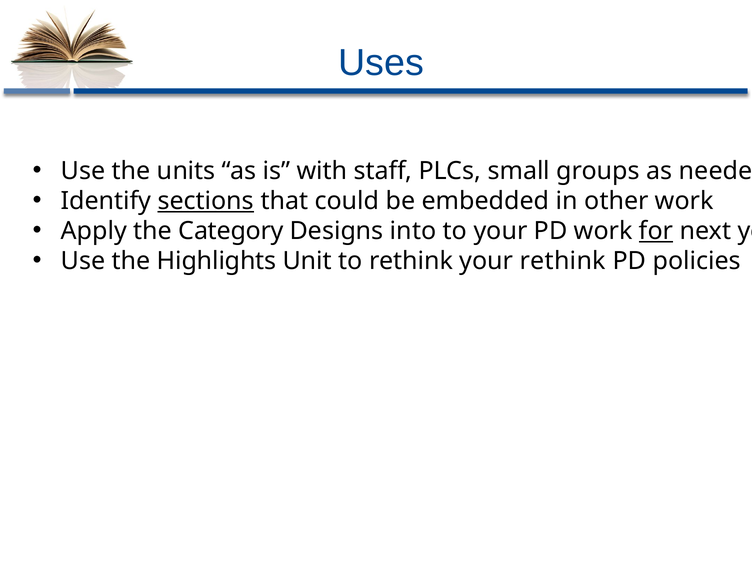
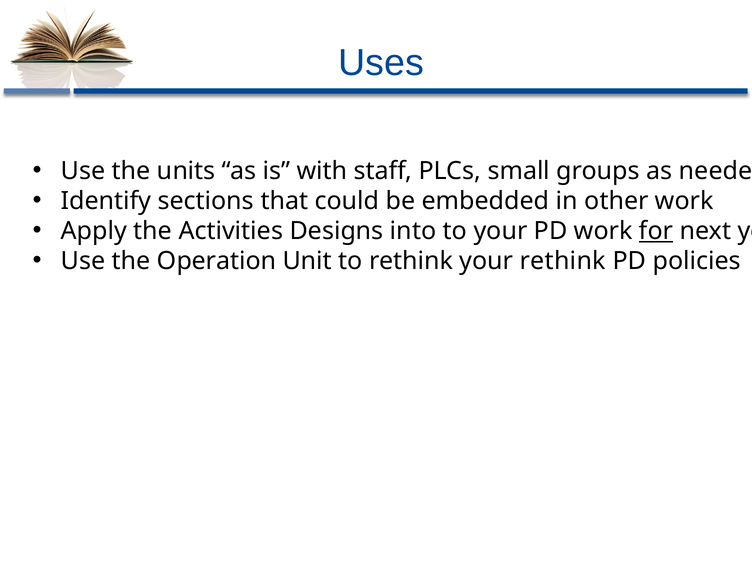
sections underline: present -> none (206, 201)
Category: Category -> Activities (231, 231)
Highlights: Highlights -> Operation (217, 261)
